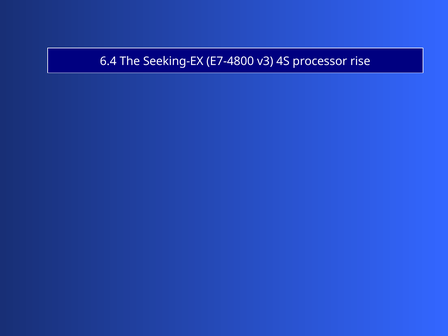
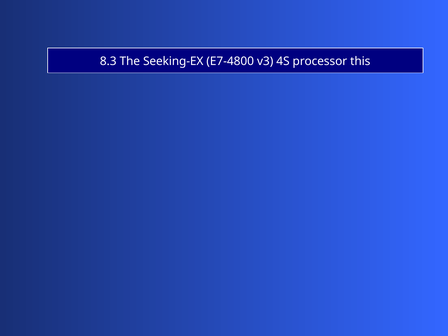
6.4: 6.4 -> 8.3 (108, 61)
rise: rise -> this (360, 61)
